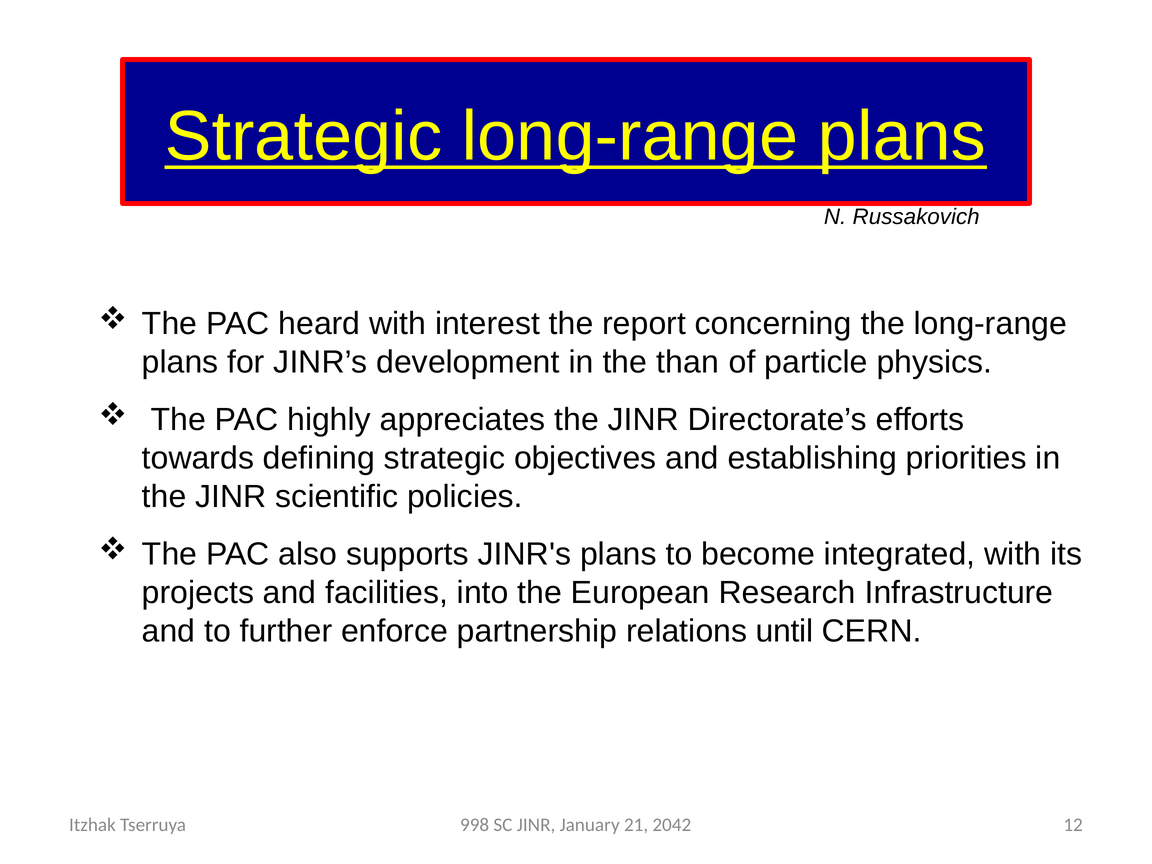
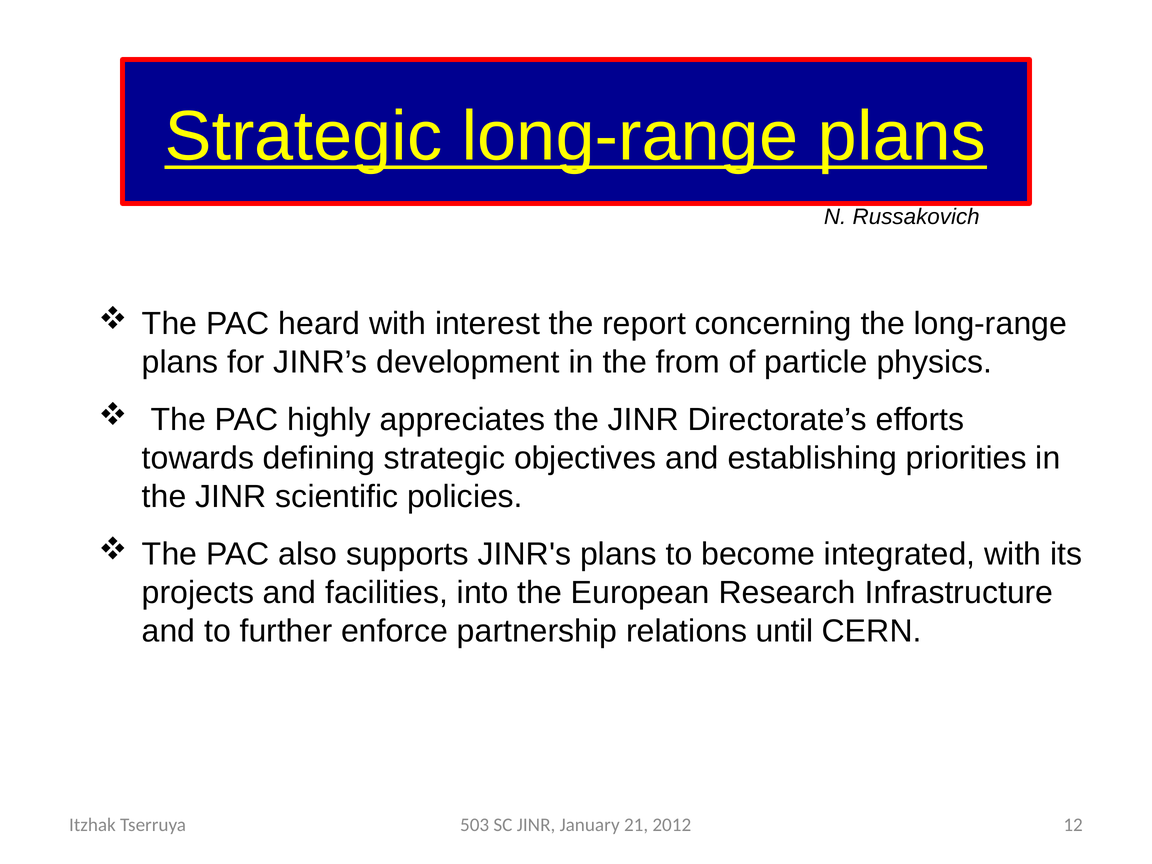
than: than -> from (688, 362)
998: 998 -> 503 (475, 825)
2042: 2042 -> 2012 (672, 825)
